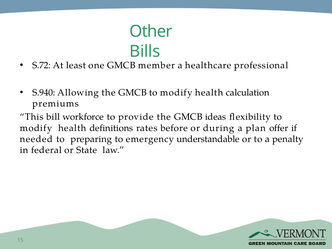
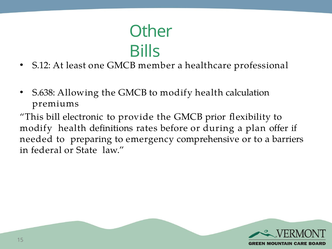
S.72: S.72 -> S.12 (42, 65)
S.940: S.940 -> S.638 (44, 93)
workforce: workforce -> electronic (83, 117)
ideas: ideas -> prior (216, 117)
understandable: understandable -> comprehensive (208, 139)
penalty: penalty -> barriers (288, 139)
